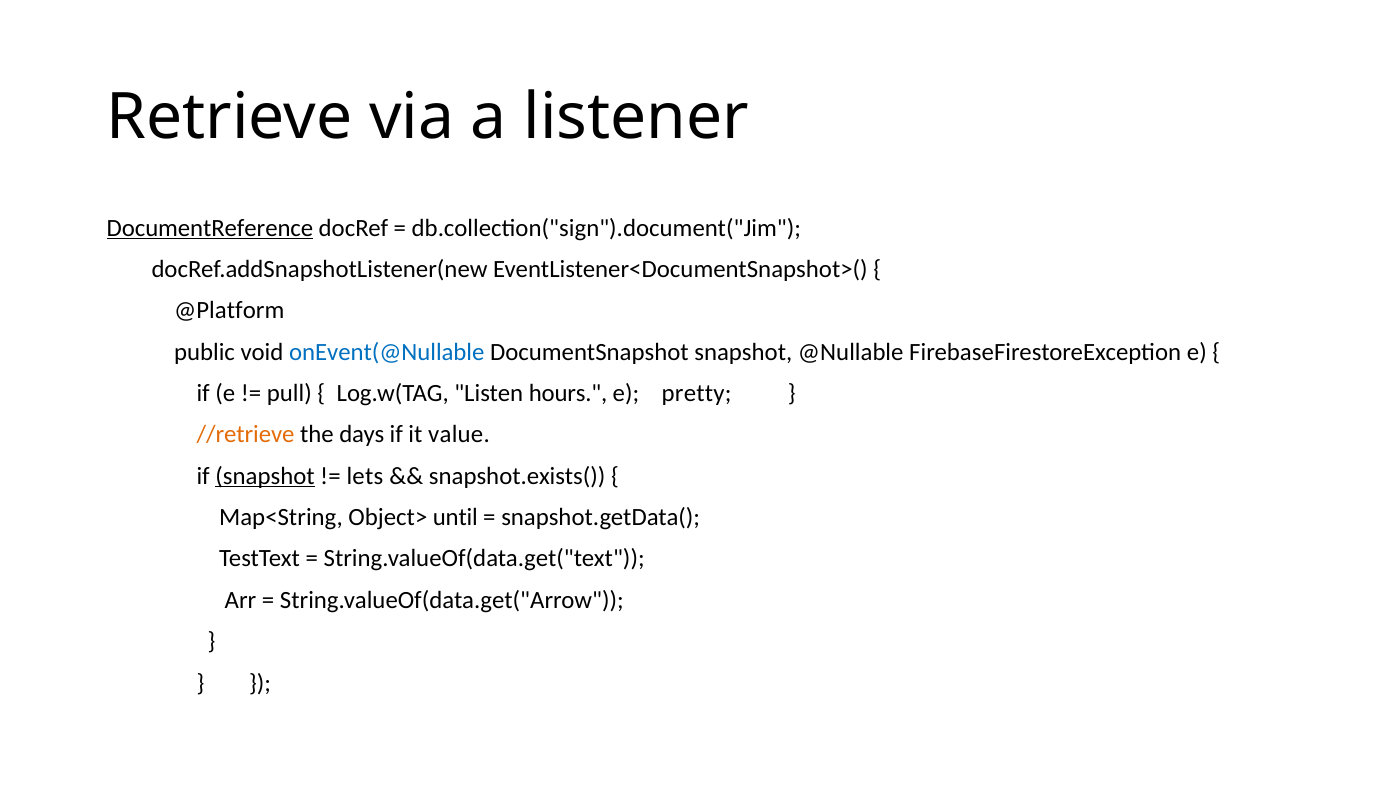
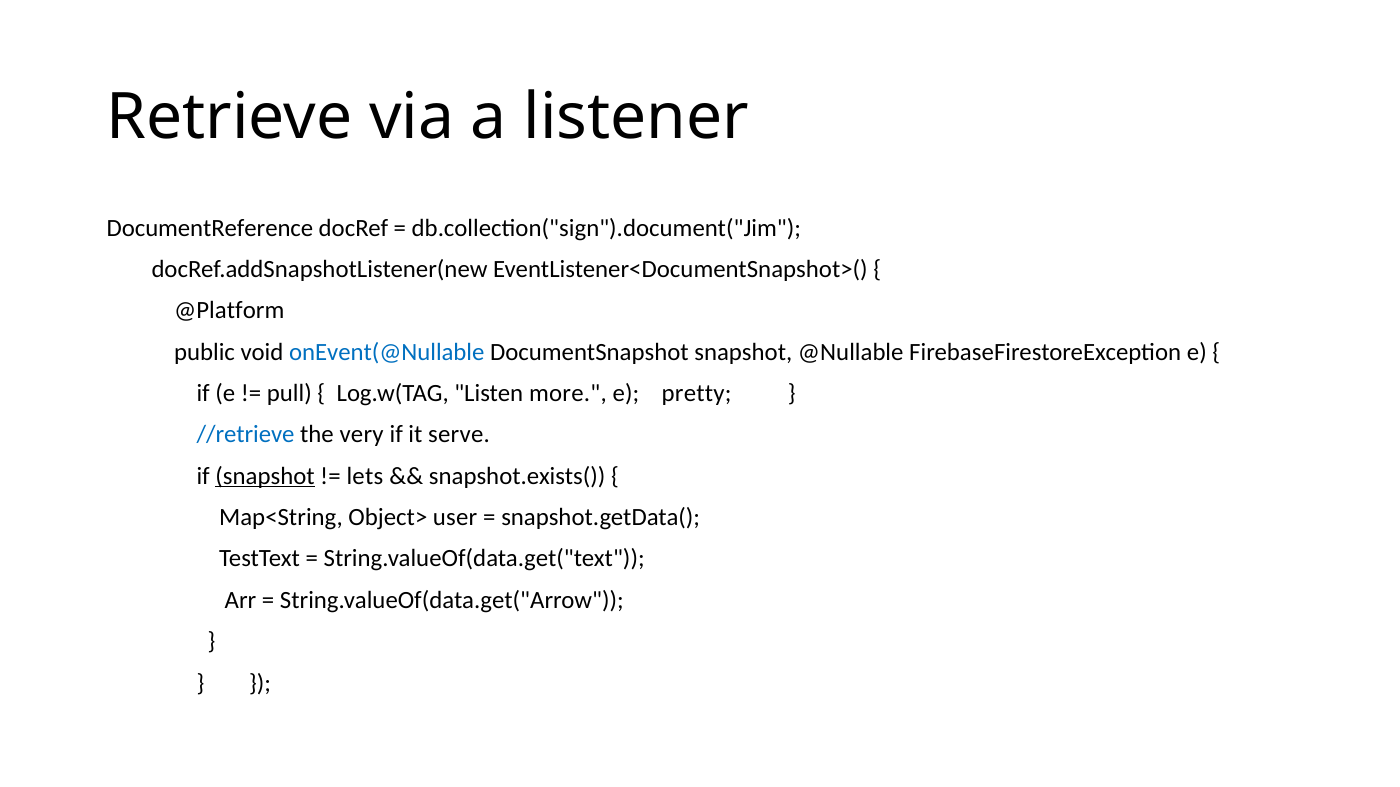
DocumentReference underline: present -> none (210, 228)
hours: hours -> more (568, 394)
//retrieve colour: orange -> blue (246, 435)
days: days -> very (362, 435)
value: value -> serve (459, 435)
until: until -> user (455, 518)
